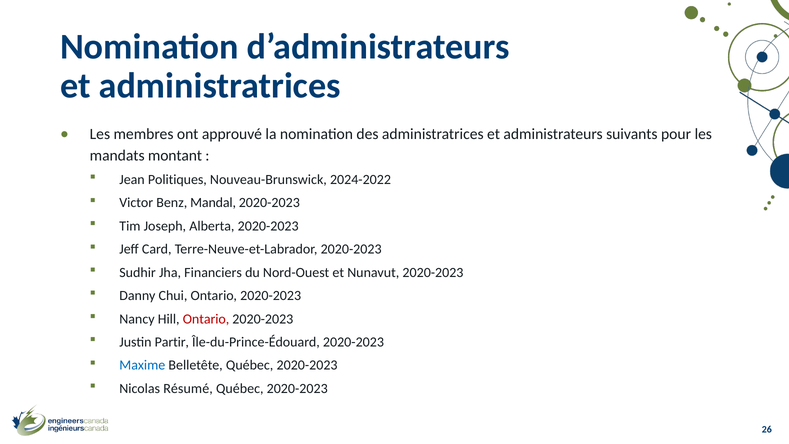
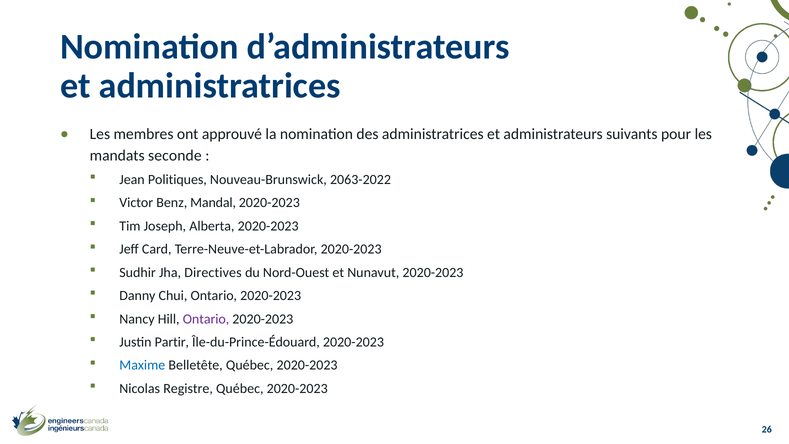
montant: montant -> seconde (175, 156)
2024-2022: 2024-2022 -> 2063-2022 (361, 180)
Financiers: Financiers -> Directives (213, 272)
Ontario colour: red -> purple (206, 319)
Résumé: Résumé -> Registre (188, 388)
